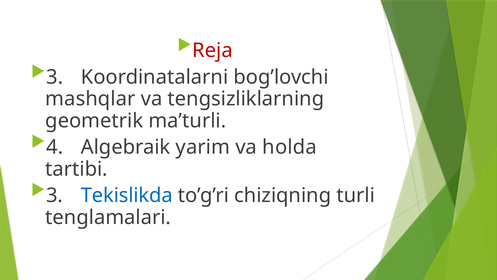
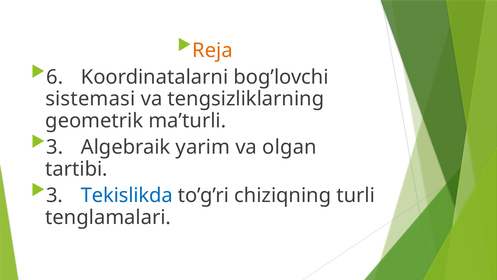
Reja colour: red -> orange (212, 51)
3: 3 -> 6 (55, 77)
mashqlar: mashqlar -> sistemasi (90, 99)
4: 4 -> 3 (55, 147)
holda: holda -> olgan (290, 147)
